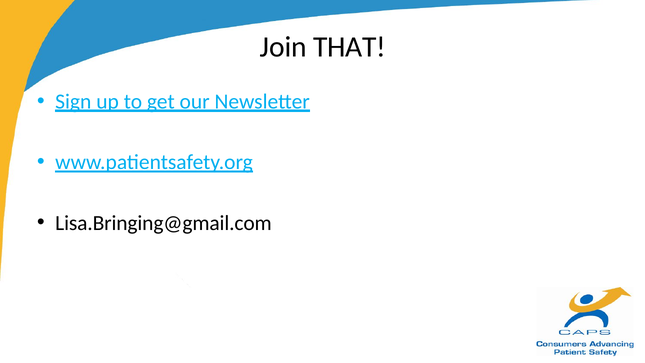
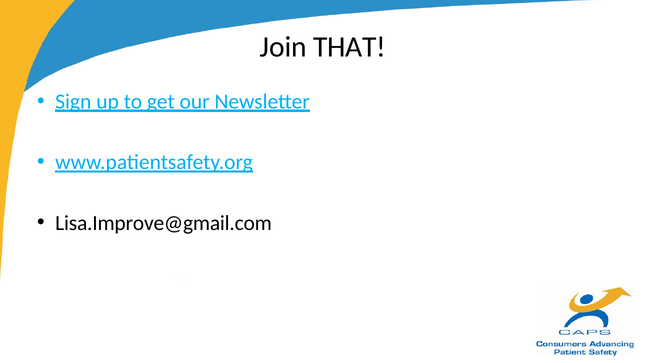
Lisa.Bringing@gmail.com: Lisa.Bringing@gmail.com -> Lisa.Improve@gmail.com (164, 223)
